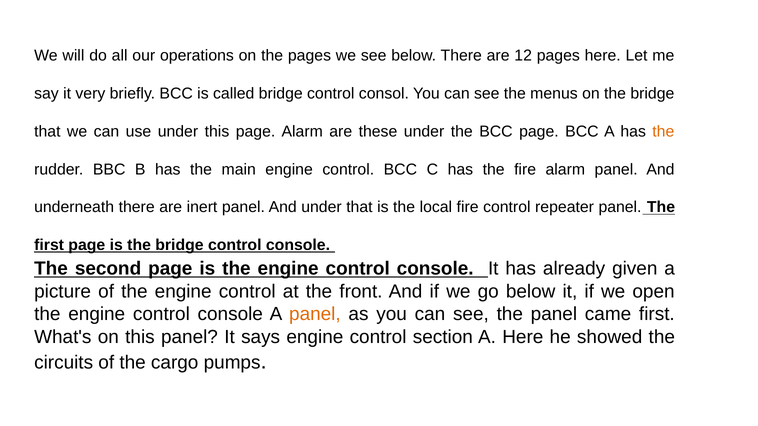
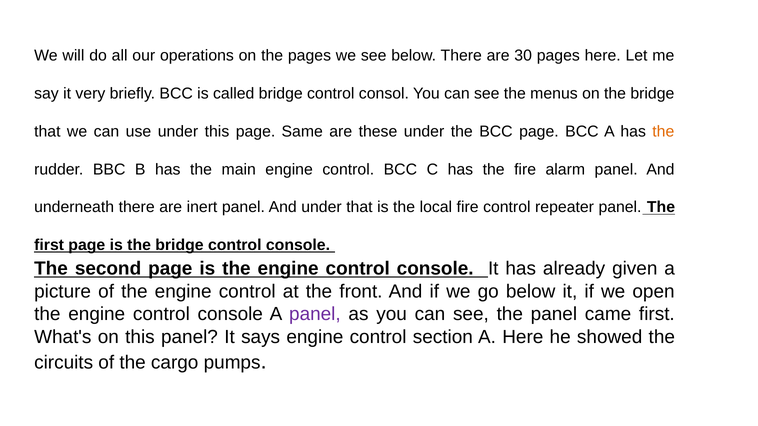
12: 12 -> 30 (523, 56)
page Alarm: Alarm -> Same (302, 132)
panel colour: orange -> purple (315, 314)
